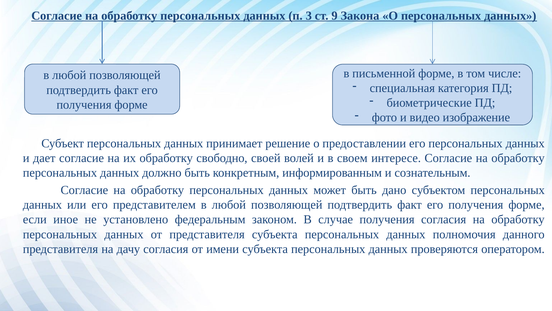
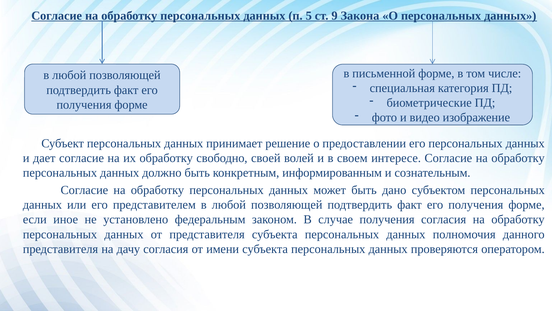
3: 3 -> 5 (309, 16)
